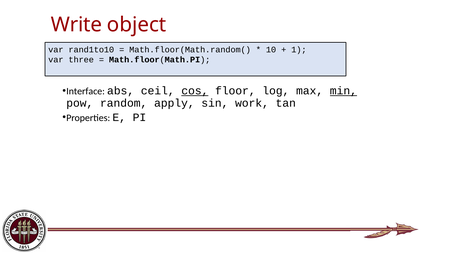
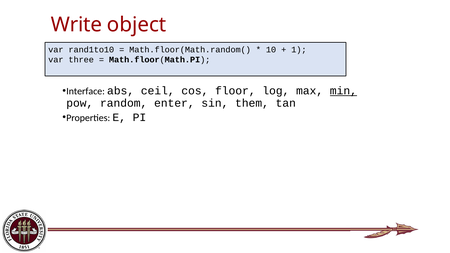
cos underline: present -> none (195, 91)
apply: apply -> enter (174, 103)
work: work -> them (252, 103)
